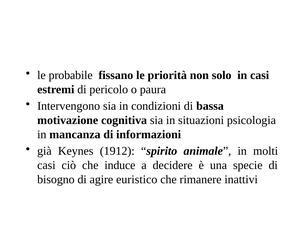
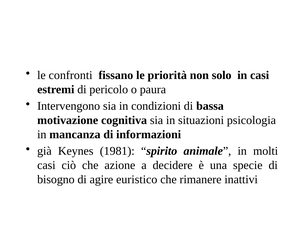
probabile: probabile -> confronti (71, 75)
1912: 1912 -> 1981 (117, 151)
induce: induce -> azione (120, 165)
